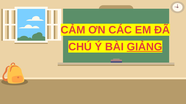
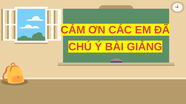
GIẢNG underline: present -> none (145, 47)
